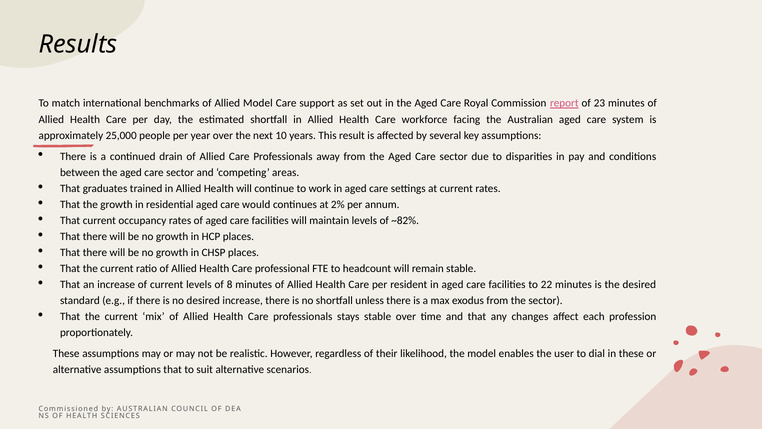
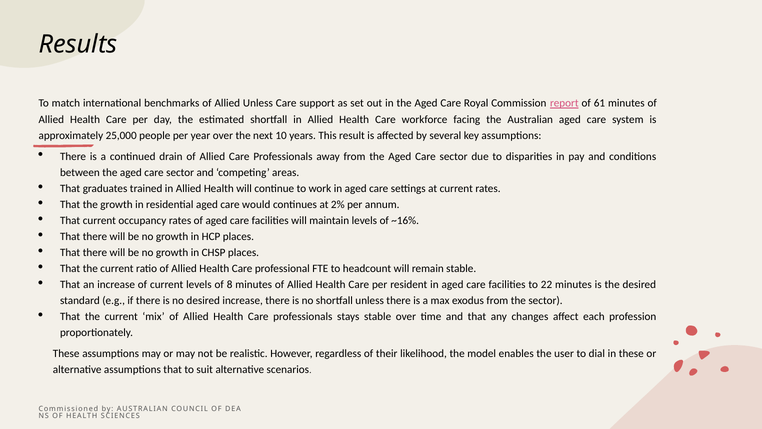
Allied Model: Model -> Unless (258, 103)
23: 23 -> 61 (599, 103)
~82%: ~82% -> ~16% (405, 220)
